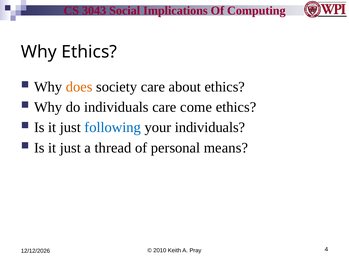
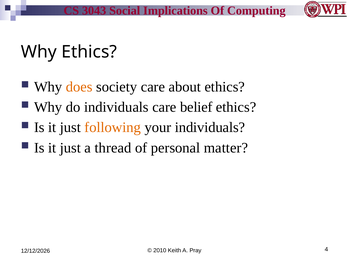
come: come -> belief (196, 107)
following colour: blue -> orange (113, 128)
means: means -> matter (226, 148)
